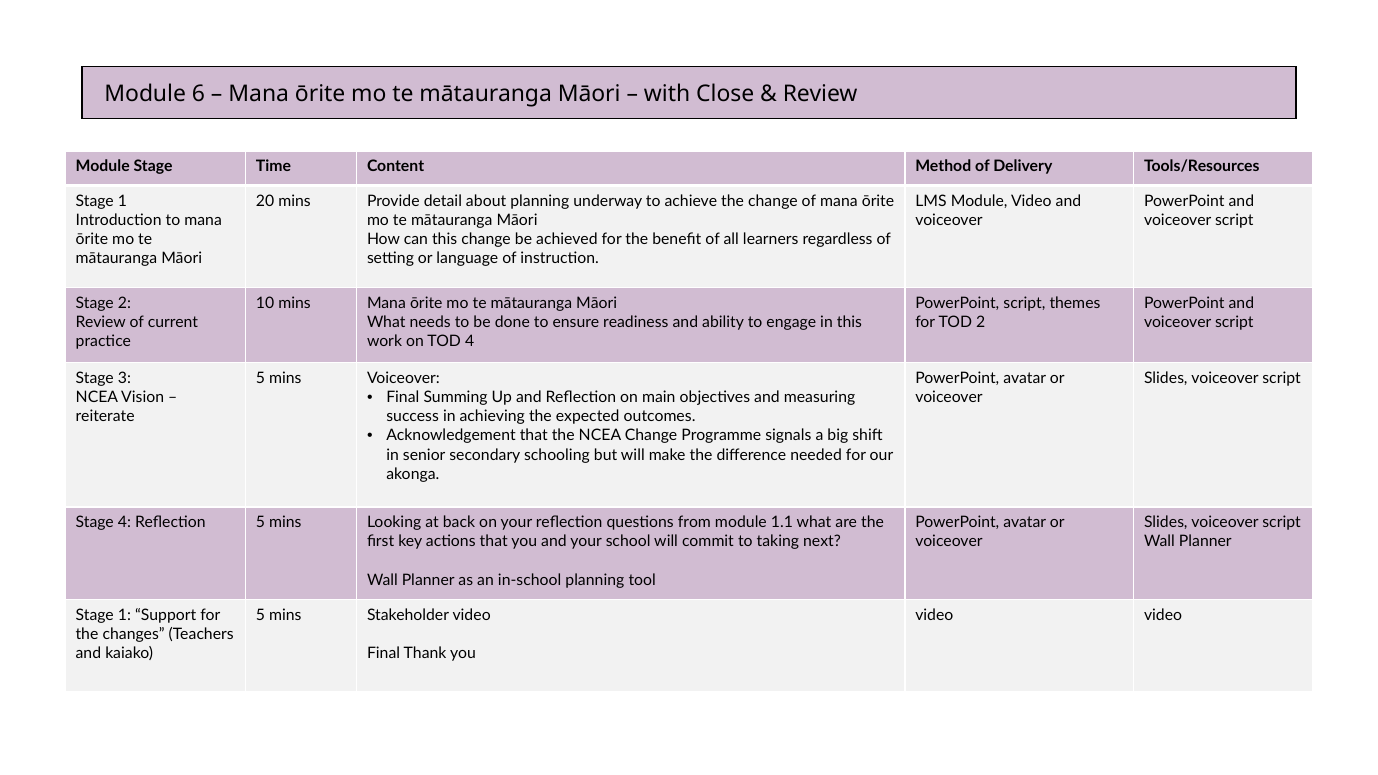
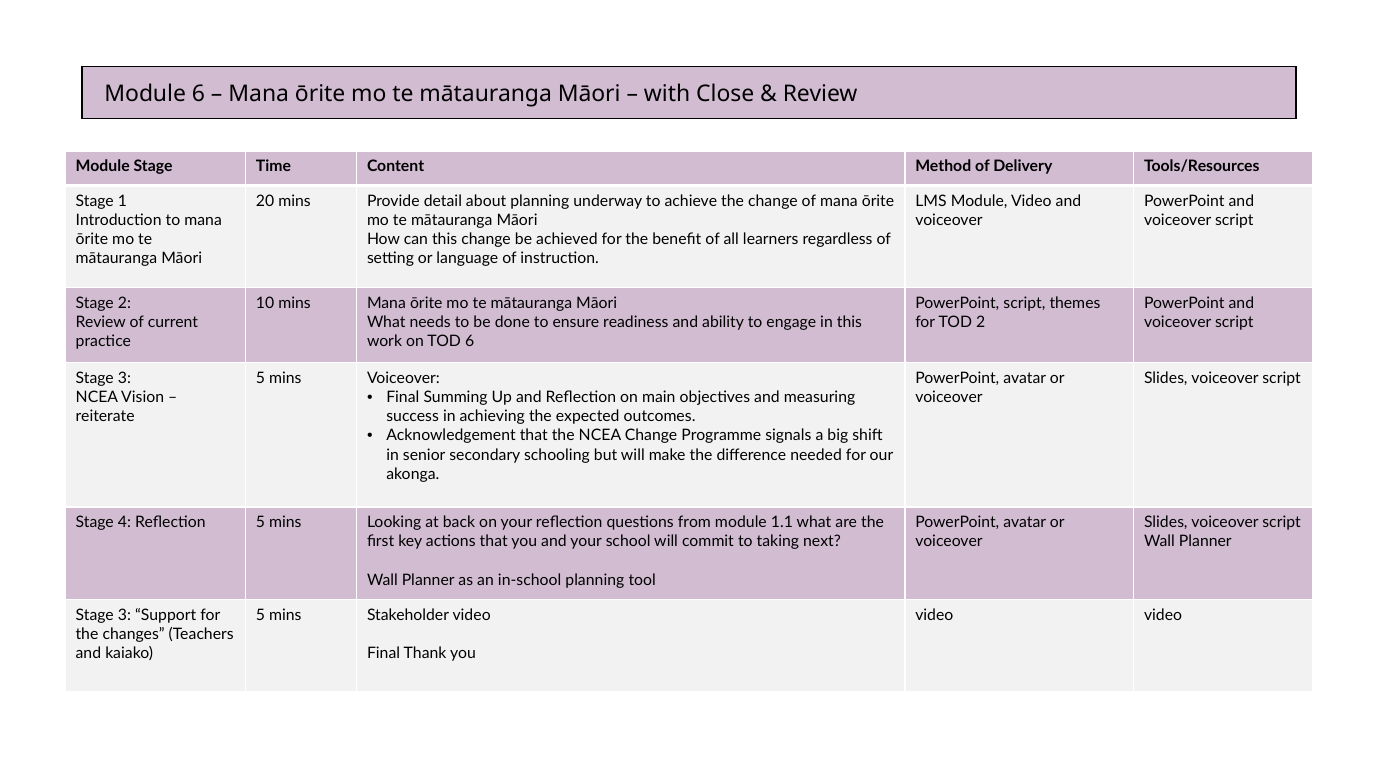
TOD 4: 4 -> 6 (470, 341)
1: 1 -> 3 (124, 615)
